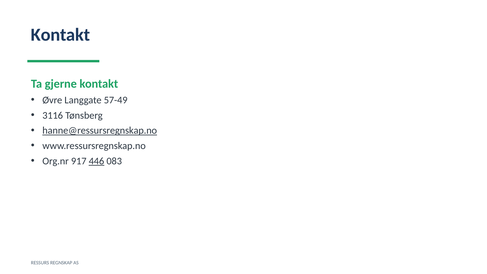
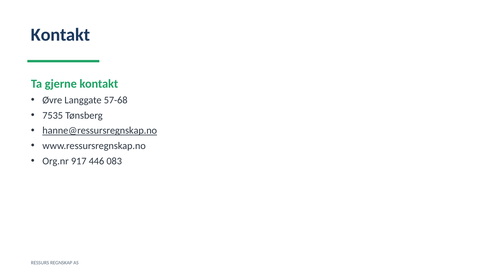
57-49: 57-49 -> 57-68 (116, 100)
3116: 3116 -> 7535 (53, 115)
446 underline: present -> none (96, 161)
